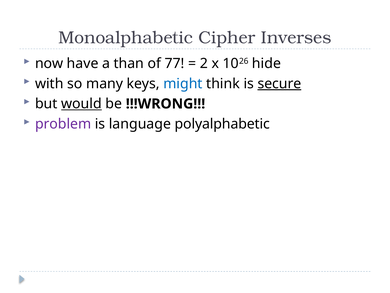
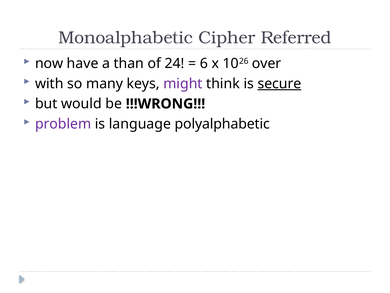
Inverses: Inverses -> Referred (296, 38)
77: 77 -> 24 (175, 63)
2: 2 -> 6 (204, 63)
hide: hide -> over (267, 63)
might colour: blue -> purple (183, 84)
would underline: present -> none (81, 104)
